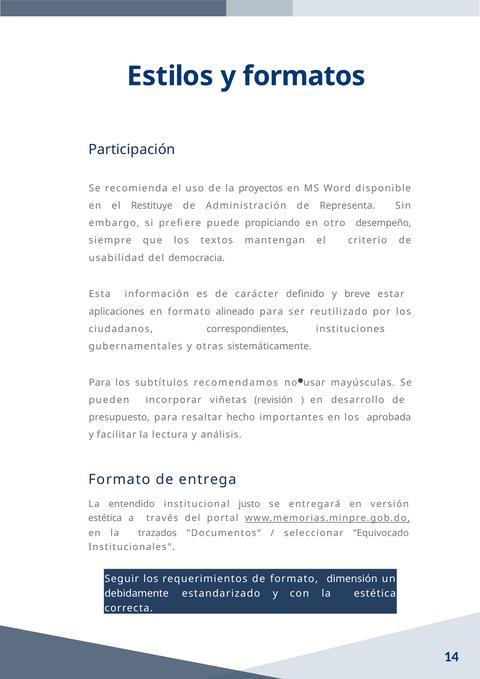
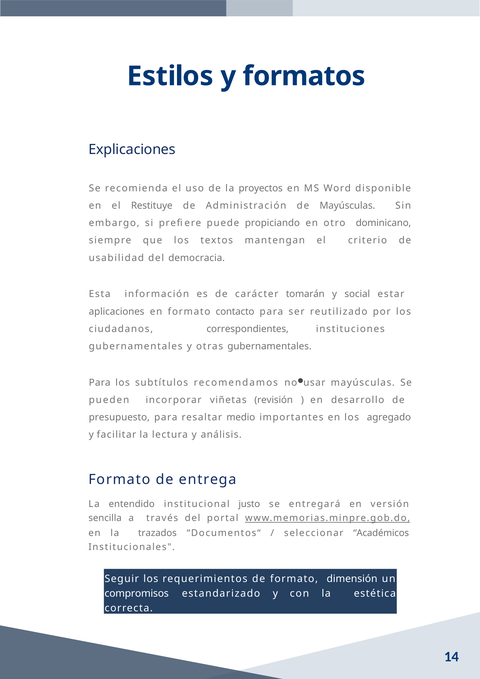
Participación: Participación -> Explicaciones (132, 150)
de Representa: Representa -> Mayúsculas (347, 206)
desempeño: desempeño -> dominicano (383, 223)
definido: definido -> tomarán (305, 294)
breve: breve -> social (357, 294)
alineado: alineado -> contacto (235, 312)
otras sistemáticamente: sistemáticamente -> gubernamentales (270, 347)
hecho: hecho -> medio (241, 418)
aprobada: aprobada -> agregado (389, 418)
estética: estética -> sencilla (105, 518)
Equivocado: Equivocado -> Académicos (381, 534)
debidamente: debidamente -> compromisos (137, 594)
